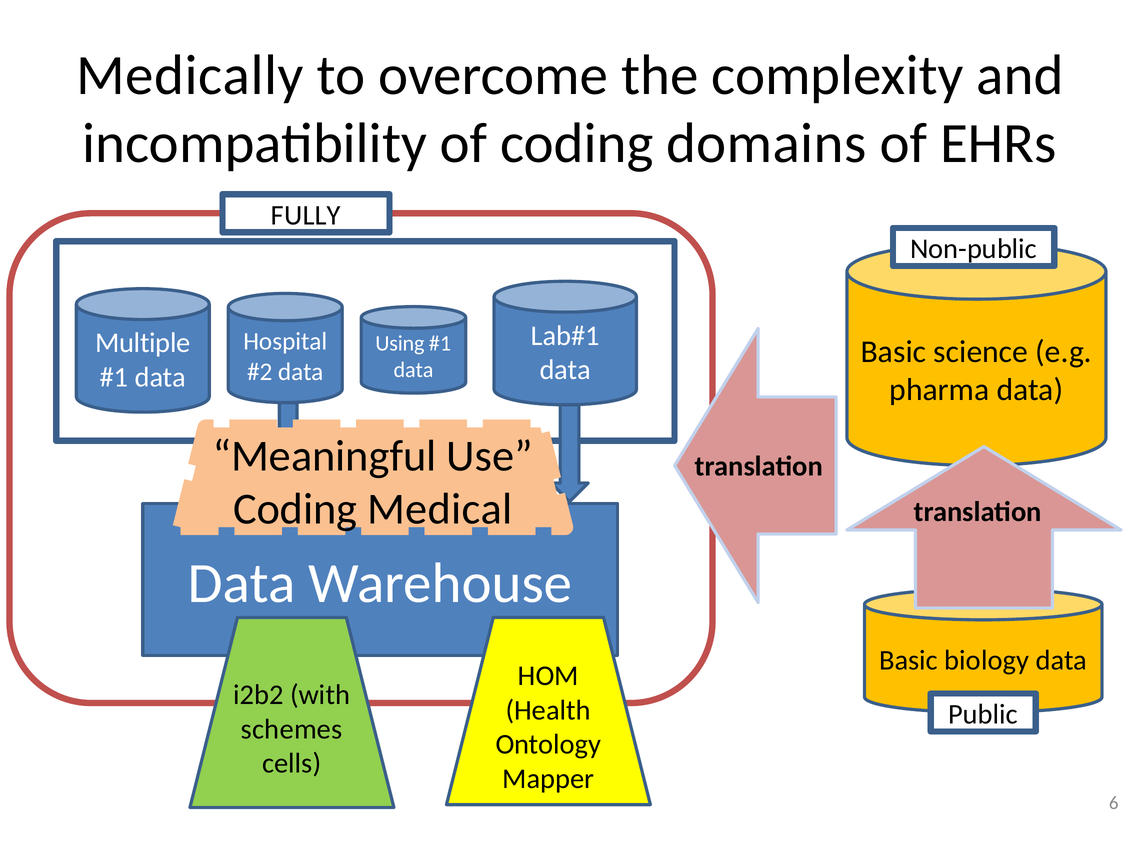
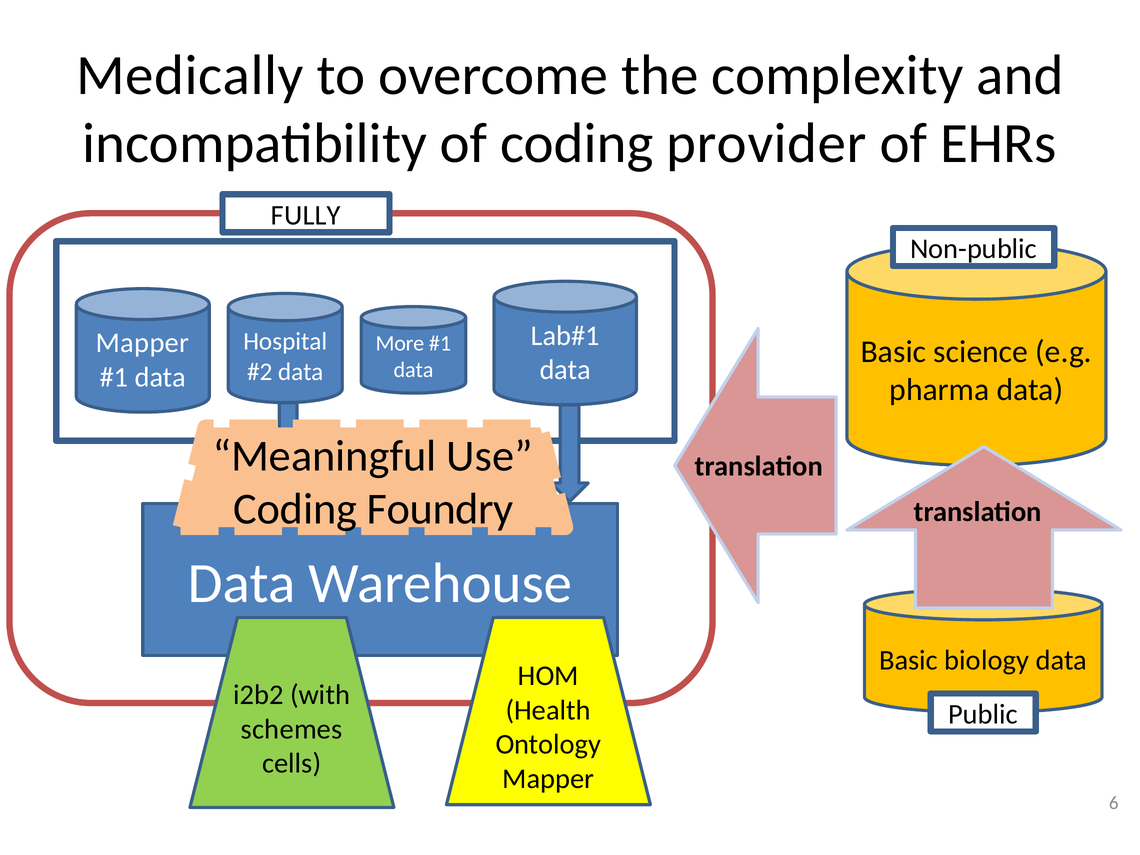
domains: domains -> provider (766, 144)
Multiple: Multiple -> Mapper (143, 343)
Using: Using -> More (400, 343)
Medical: Medical -> Foundry (440, 509)
